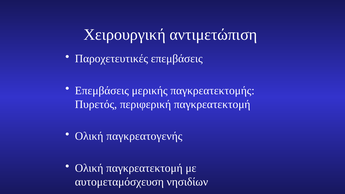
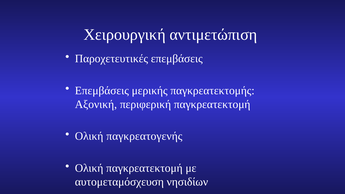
Πυρετός: Πυρετός -> Αξονική (96, 104)
